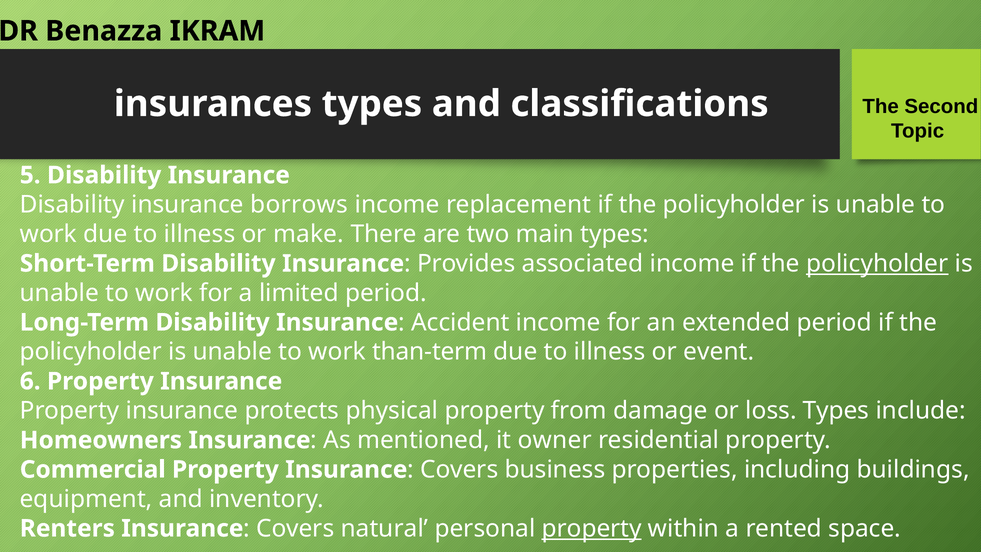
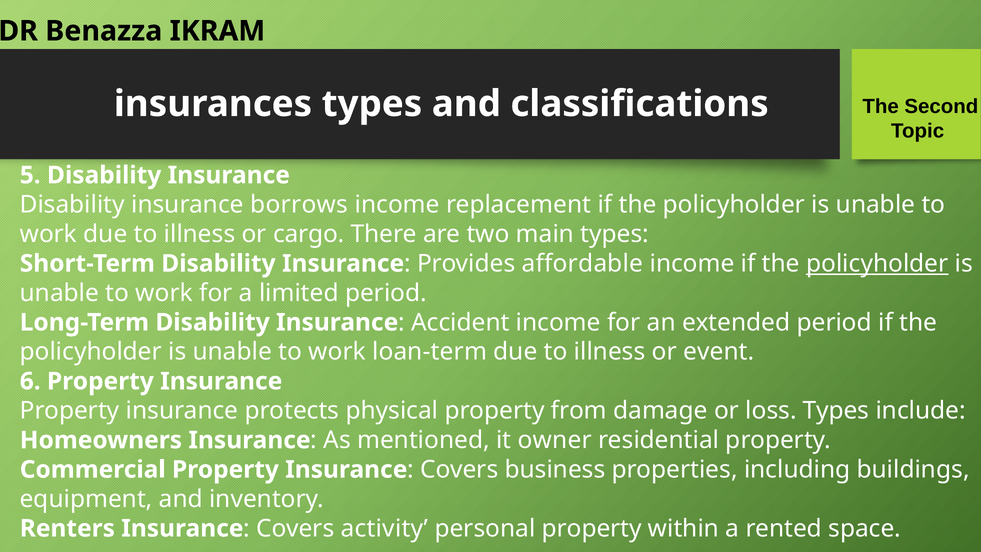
make: make -> cargo (309, 234)
associated: associated -> affordable (582, 263)
than-term: than-term -> loan-term (430, 352)
natural: natural -> activity (384, 528)
property underline: present -> none (592, 528)
